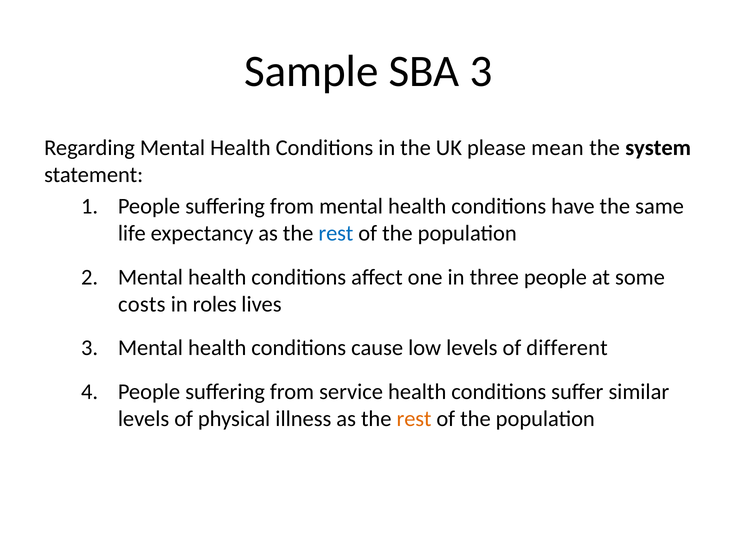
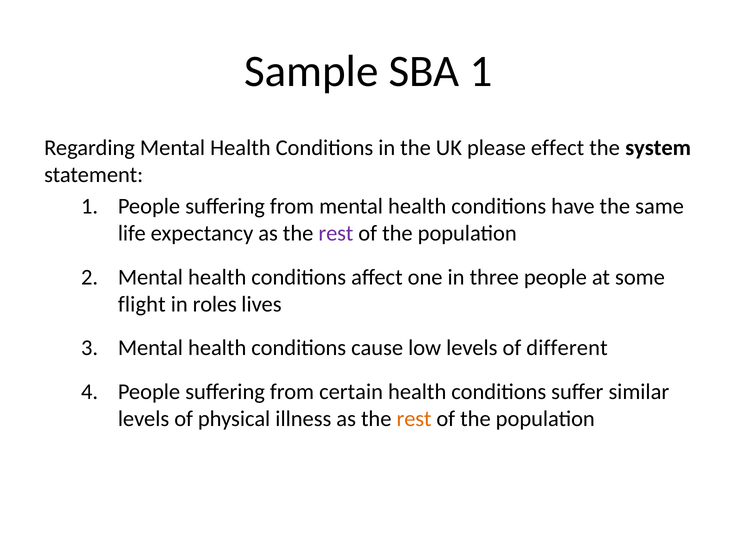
SBA 3: 3 -> 1 (481, 71)
mean: mean -> effect (558, 148)
rest colour: blue -> purple (336, 233)
costs: costs -> flight (142, 304)
service: service -> certain (351, 392)
